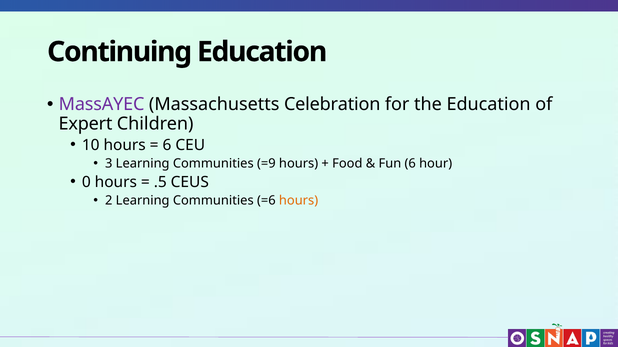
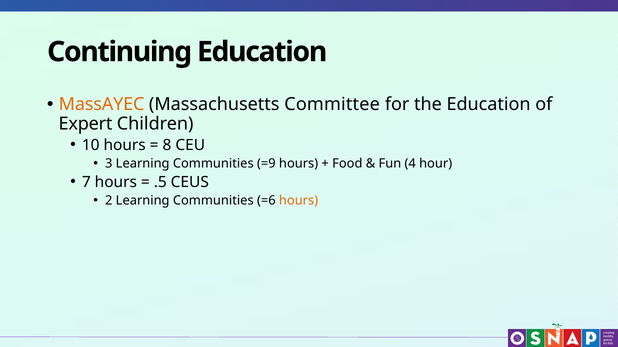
MassAYEC colour: purple -> orange (102, 104)
Celebration: Celebration -> Committee (332, 104)
6: 6 -> 8 (167, 145)
Fun 6: 6 -> 4 (410, 164)
0: 0 -> 7 (86, 182)
